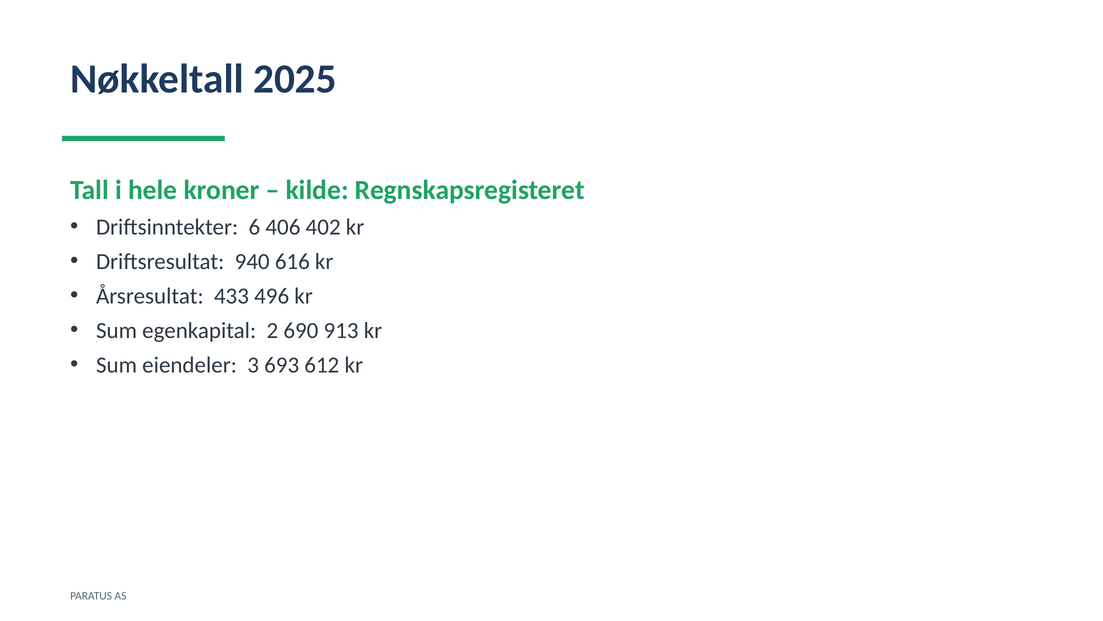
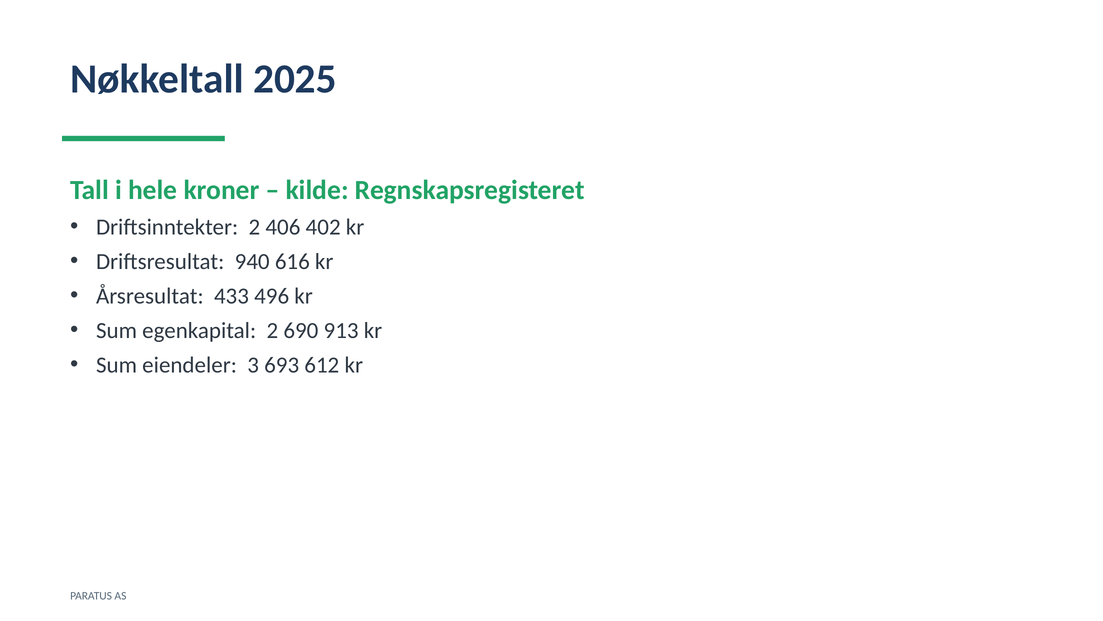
Driftsinntekter 6: 6 -> 2 (254, 227)
